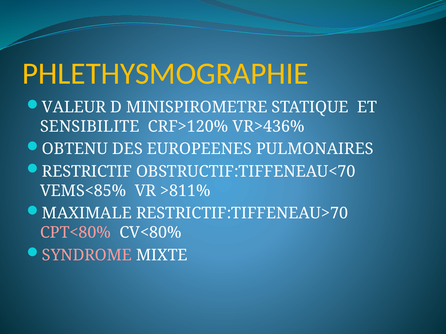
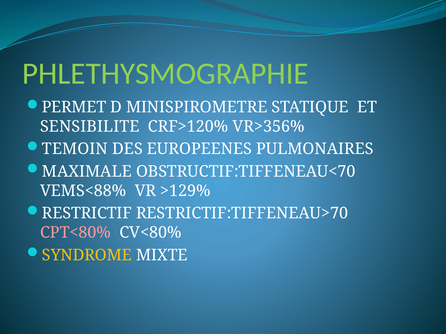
PHLETHYSMOGRAPHIE colour: yellow -> light green (165, 74)
VALEUR: VALEUR -> PERMET (74, 107)
VR>436%: VR>436% -> VR>356% (269, 127)
OBTENU: OBTENU -> TEMOIN (75, 149)
RESTRICTIF: RESTRICTIF -> MAXIMALE (87, 172)
VEMS<85%: VEMS<85% -> VEMS<88% (83, 191)
>811%: >811% -> >129% (186, 191)
MAXIMALE: MAXIMALE -> RESTRICTIF (87, 214)
SYNDROME colour: pink -> yellow (87, 255)
